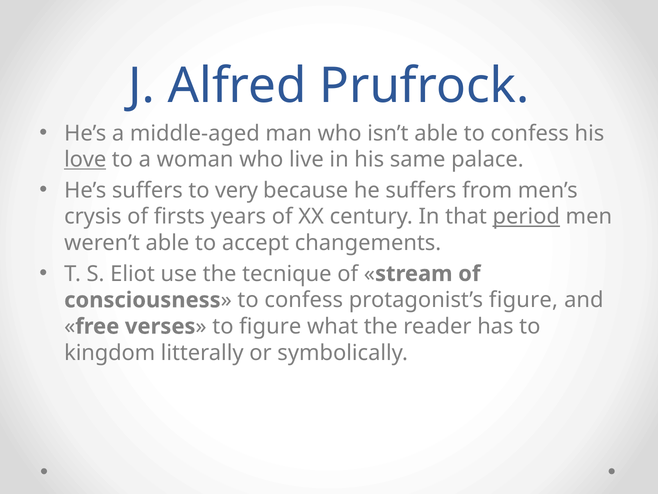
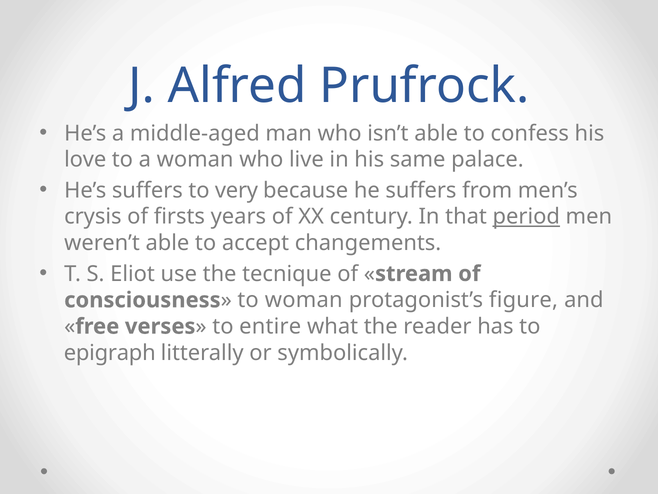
love underline: present -> none (85, 159)
confess: confess -> woman (304, 300)
to figure: figure -> entire (270, 326)
kingdom: kingdom -> epigraph (110, 352)
